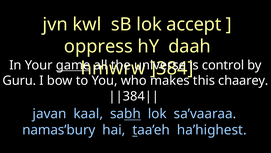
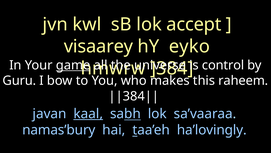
oppress: oppress -> visaarey (98, 46)
daah: daah -> eyko (189, 46)
chaarey: chaarey -> raheem (243, 80)
kaal underline: none -> present (88, 113)
ha’highest: ha’highest -> ha’lovingly (212, 130)
